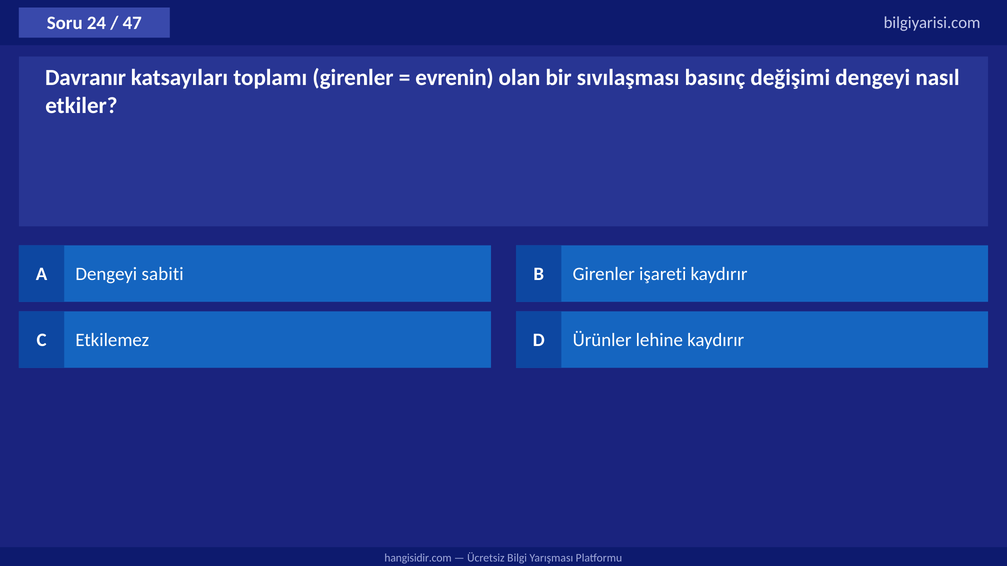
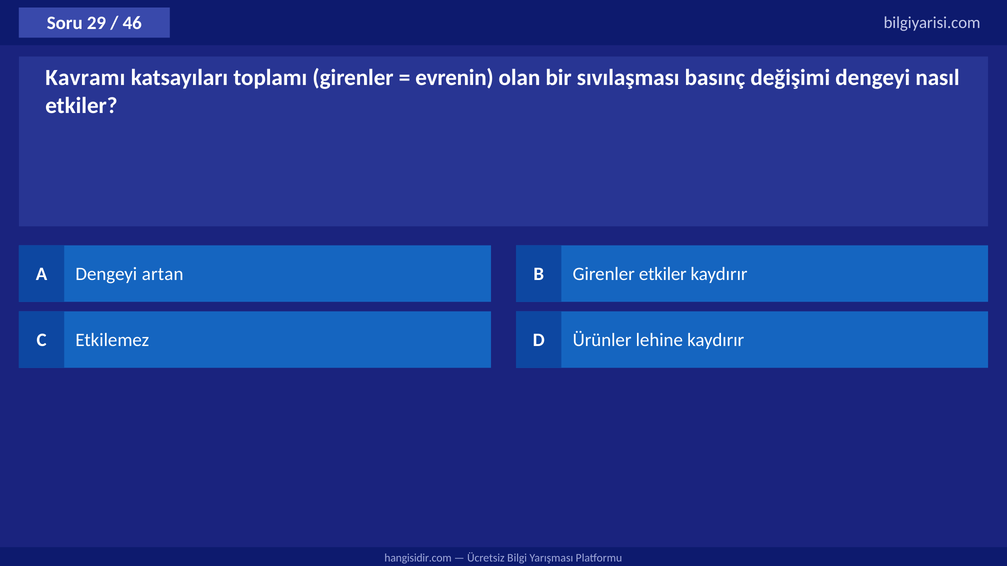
24: 24 -> 29 (96, 23)
47: 47 -> 46 (132, 23)
Davranır: Davranır -> Kavramı (85, 78)
sabiti: sabiti -> artan (163, 274)
Girenler işareti: işareti -> etkiler (663, 274)
